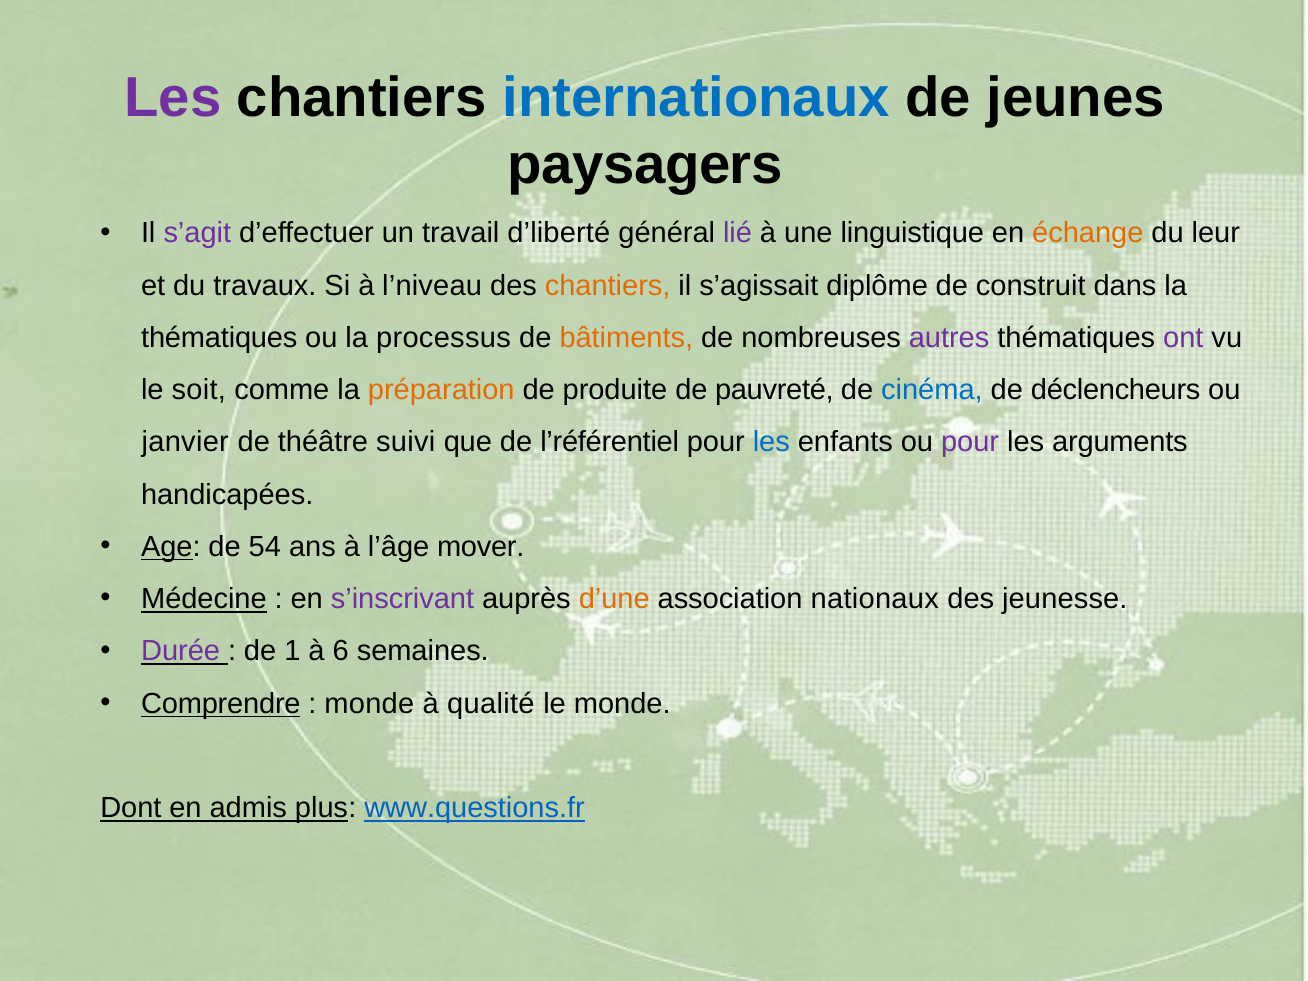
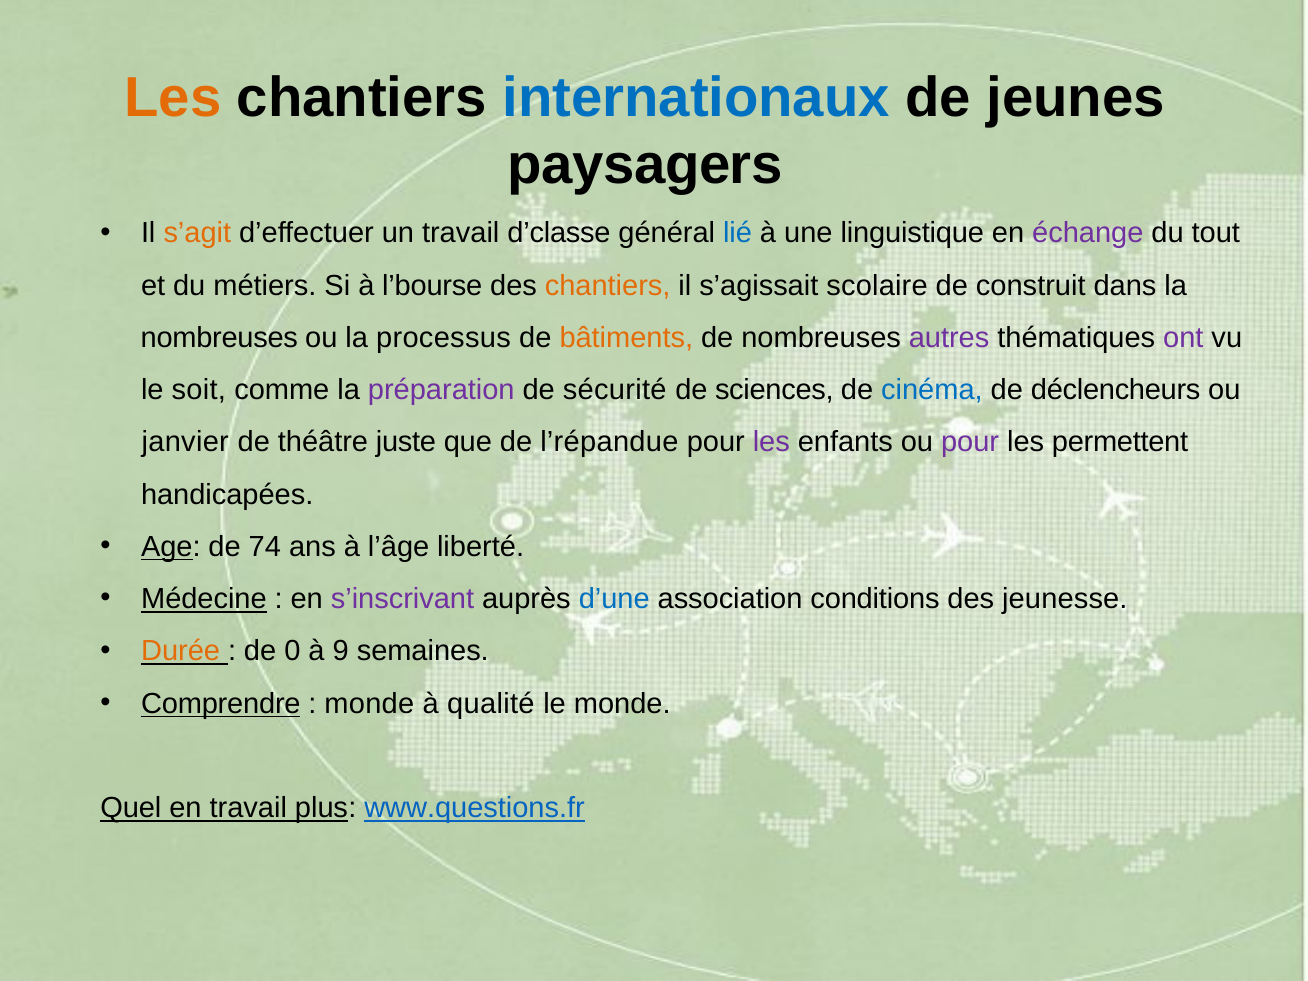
Les colour: purple -> orange (173, 97)
s’agit colour: purple -> orange (197, 233)
d’liberté: d’liberté -> d’classe (559, 233)
lié colour: purple -> blue (738, 233)
échange colour: orange -> purple (1088, 233)
leur: leur -> tout (1216, 233)
travaux: travaux -> métiers (265, 285)
l’niveau: l’niveau -> l’bourse (432, 285)
diplôme: diplôme -> scolaire (877, 285)
thématiques: thématiques -> nombreuses (219, 338)
préparation colour: orange -> purple (441, 390)
produite: produite -> sécurité (615, 390)
pauvreté: pauvreté -> sciences (774, 390)
suivi: suivi -> juste (406, 442)
l’référentiel: l’référentiel -> l’répandue (609, 442)
les colour: blue -> purple (771, 442)
arguments: arguments -> permettent (1120, 442)
54: 54 -> 74 (265, 547)
mover: mover -> liberté (481, 547)
d’une colour: orange -> blue (614, 599)
nationaux: nationaux -> conditions (875, 599)
Durée colour: purple -> orange (181, 651)
1: 1 -> 0 (292, 651)
6: 6 -> 9 (341, 651)
Dont: Dont -> Quel (131, 808)
en admis: admis -> travail (248, 808)
